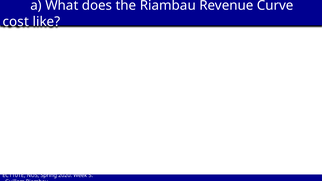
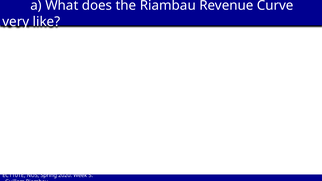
cost: cost -> very (16, 22)
